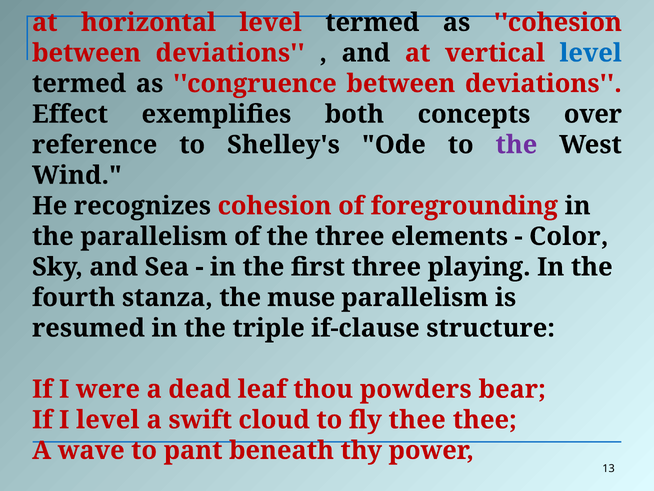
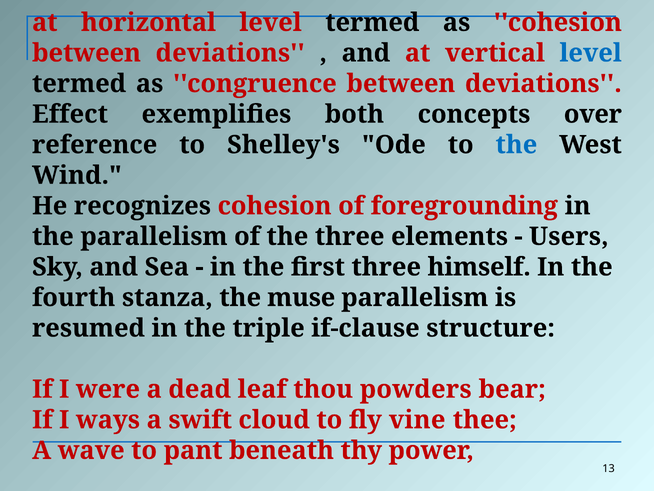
the colour: purple -> blue (516, 145)
Color: Color -> Users (569, 236)
playing: playing -> himself (479, 267)
I level: level -> ways (108, 419)
fly thee: thee -> vine (417, 419)
